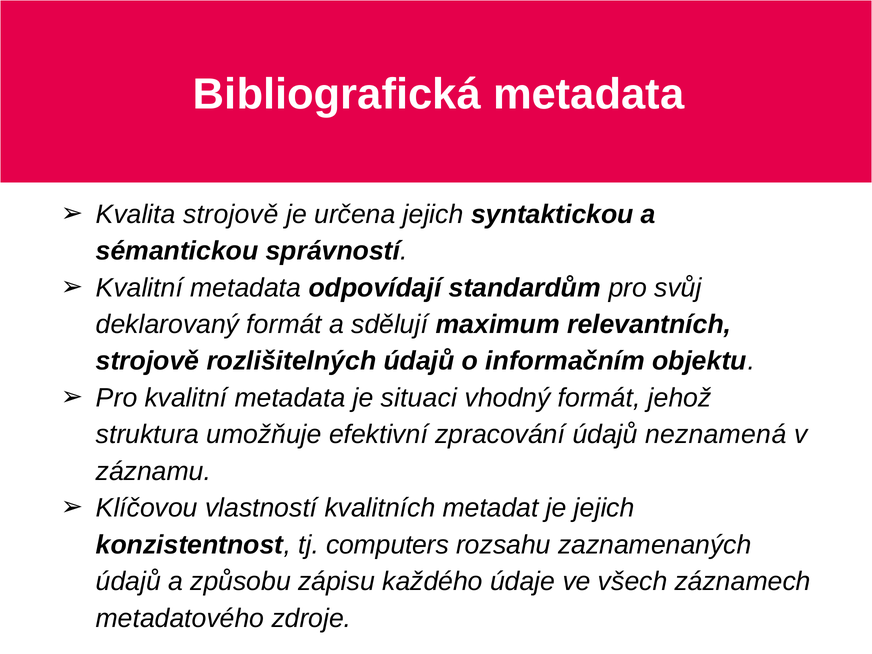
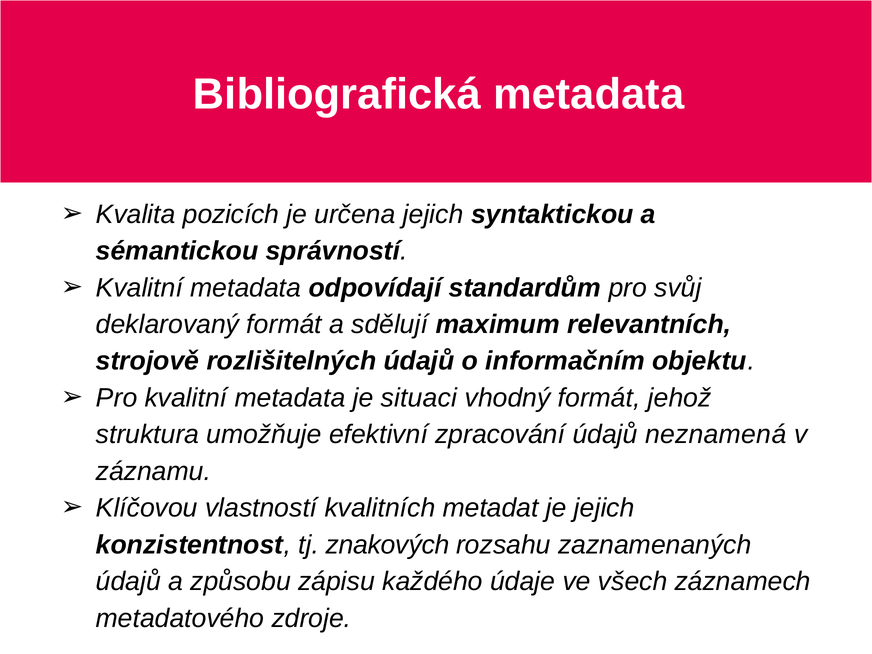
Kvalita strojově: strojově -> pozicích (231, 214)
computers: computers -> znakových (388, 545)
